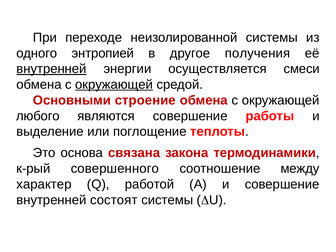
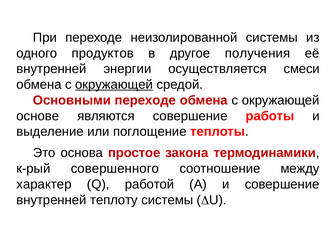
энтропией: энтропией -> продуктов (103, 53)
внутренней underline: present -> none (51, 69)
Основными строение: строение -> переходе (145, 100)
любого: любого -> основе (38, 116)
связана: связана -> простое (134, 153)
состоят: состоят -> теплоту (114, 200)
